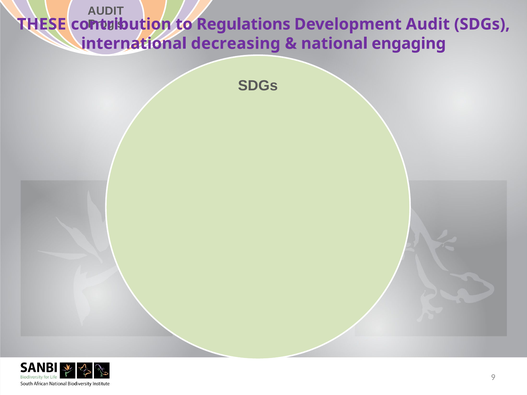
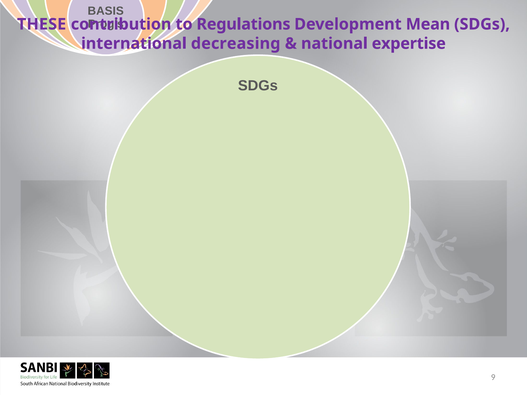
AUDIT: AUDIT -> BASIS (106, 11)
Development Audit: Audit -> Mean (428, 24)
engaging: engaging -> expertise (409, 44)
